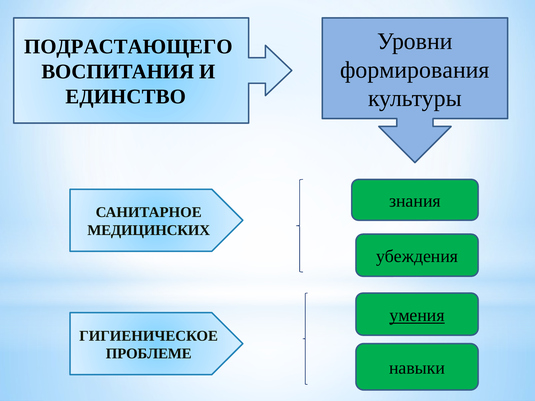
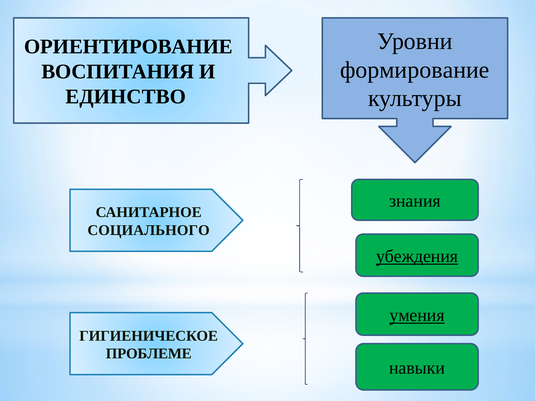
ПОДРАСТАЮЩЕГО: ПОДРАСТАЮЩЕГО -> ОРИЕНТИРОВАНИЕ (128, 47)
формирования: формирования -> формирование (415, 70)
МЕДИЦИНСКИХ: МЕДИЦИНСКИХ -> СОЦИАЛЬНОГО (149, 230)
убеждения underline: none -> present (417, 257)
